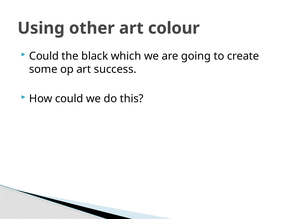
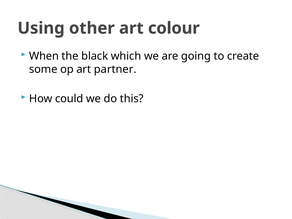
Could: Could -> When (44, 56)
success: success -> partner (115, 69)
